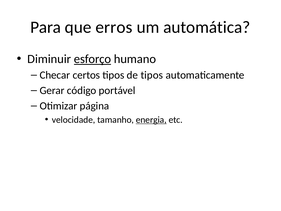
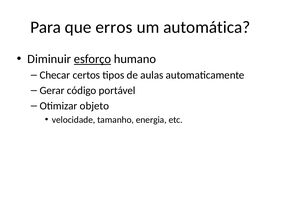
de tipos: tipos -> aulas (152, 75)
página: página -> objeto (94, 106)
energia underline: present -> none (151, 120)
